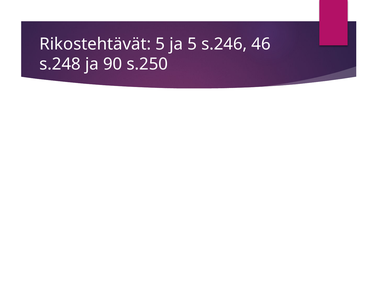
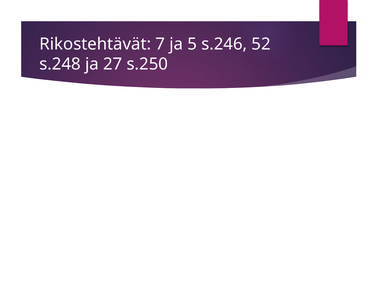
Rikostehtävät 5: 5 -> 7 (160, 44)
46: 46 -> 52 (261, 44)
90: 90 -> 27 (113, 64)
